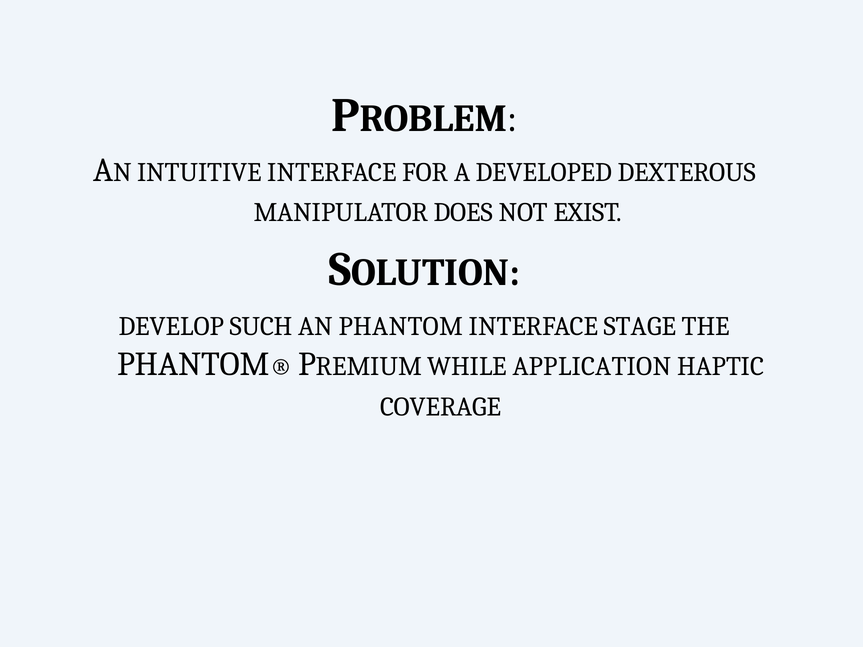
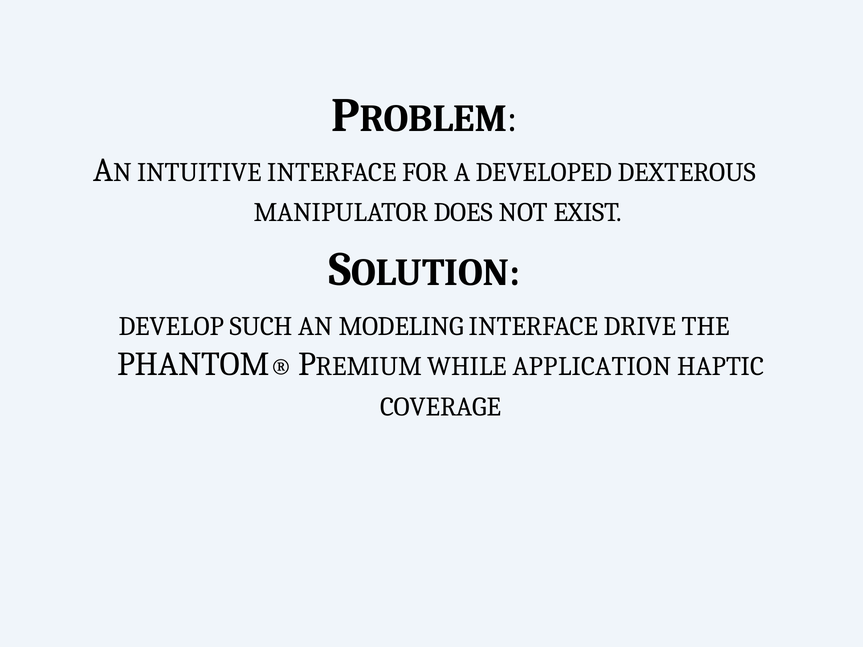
AN PHANTOM: PHANTOM -> MODELING (401, 326)
STAGE: STAGE -> DRIVE (640, 326)
